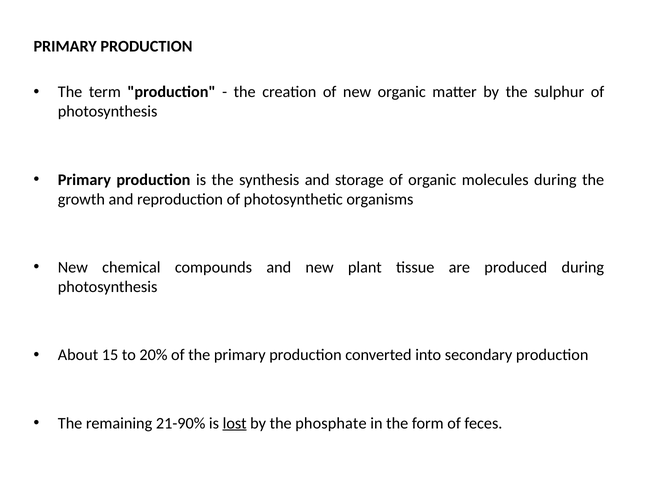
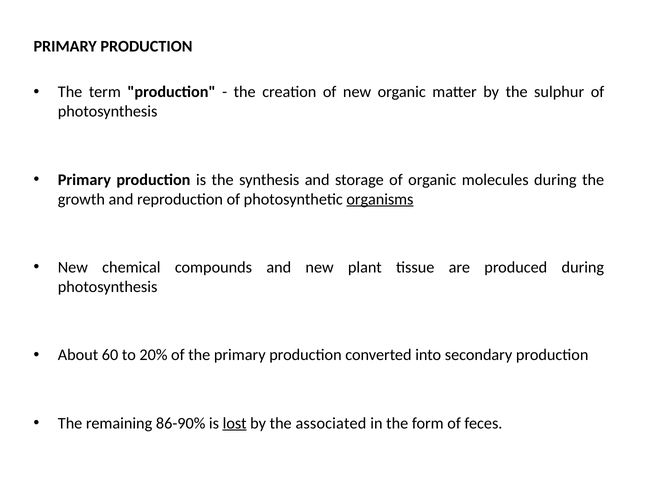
organisms underline: none -> present (380, 199)
15: 15 -> 60 (110, 355)
21-90%: 21-90% -> 86-90% (181, 423)
phosphate: phosphate -> associated (331, 423)
